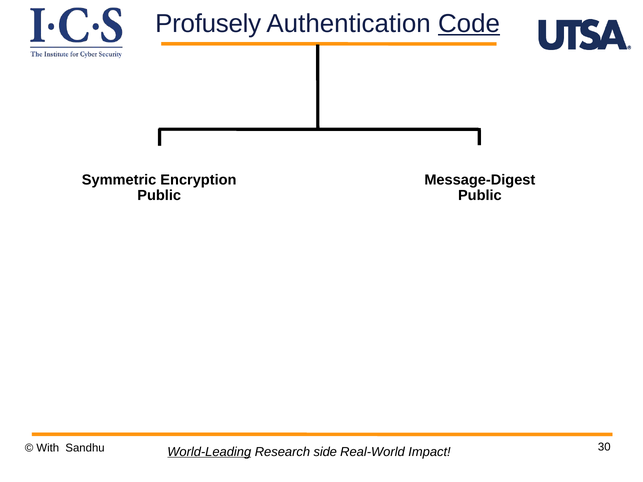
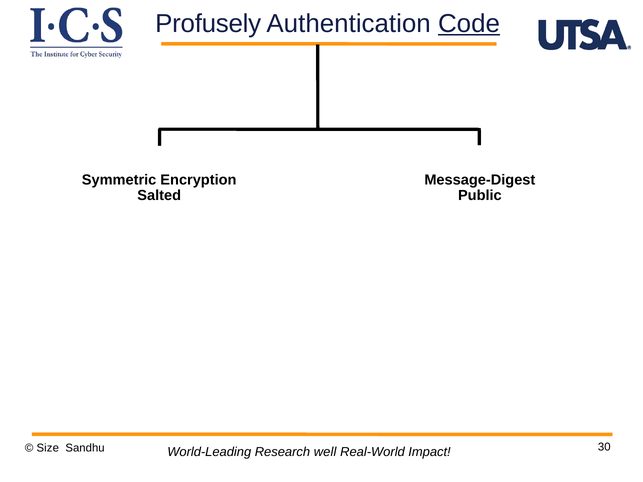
Public: Public -> Salted (159, 195)
With: With -> Size (48, 448)
World-Leading underline: present -> none (209, 452)
side: side -> well (325, 452)
